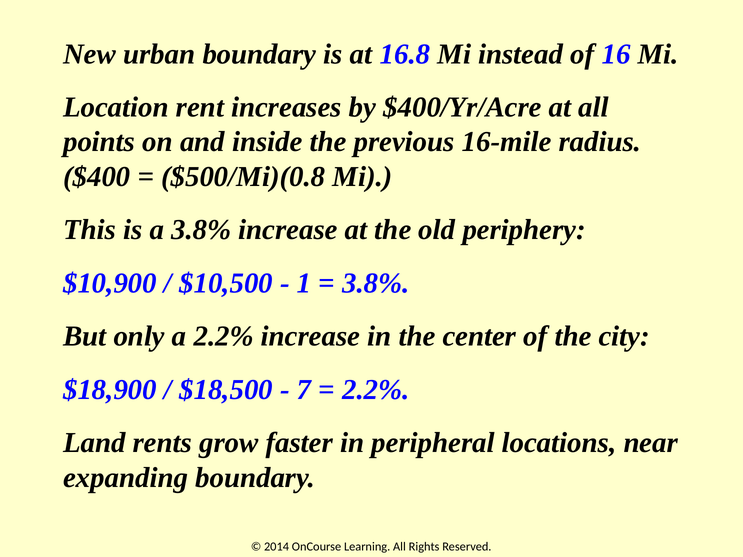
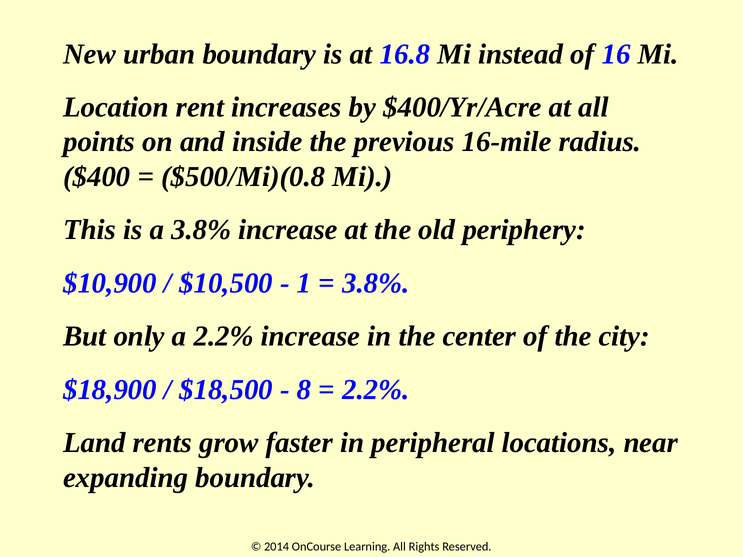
7: 7 -> 8 (304, 390)
